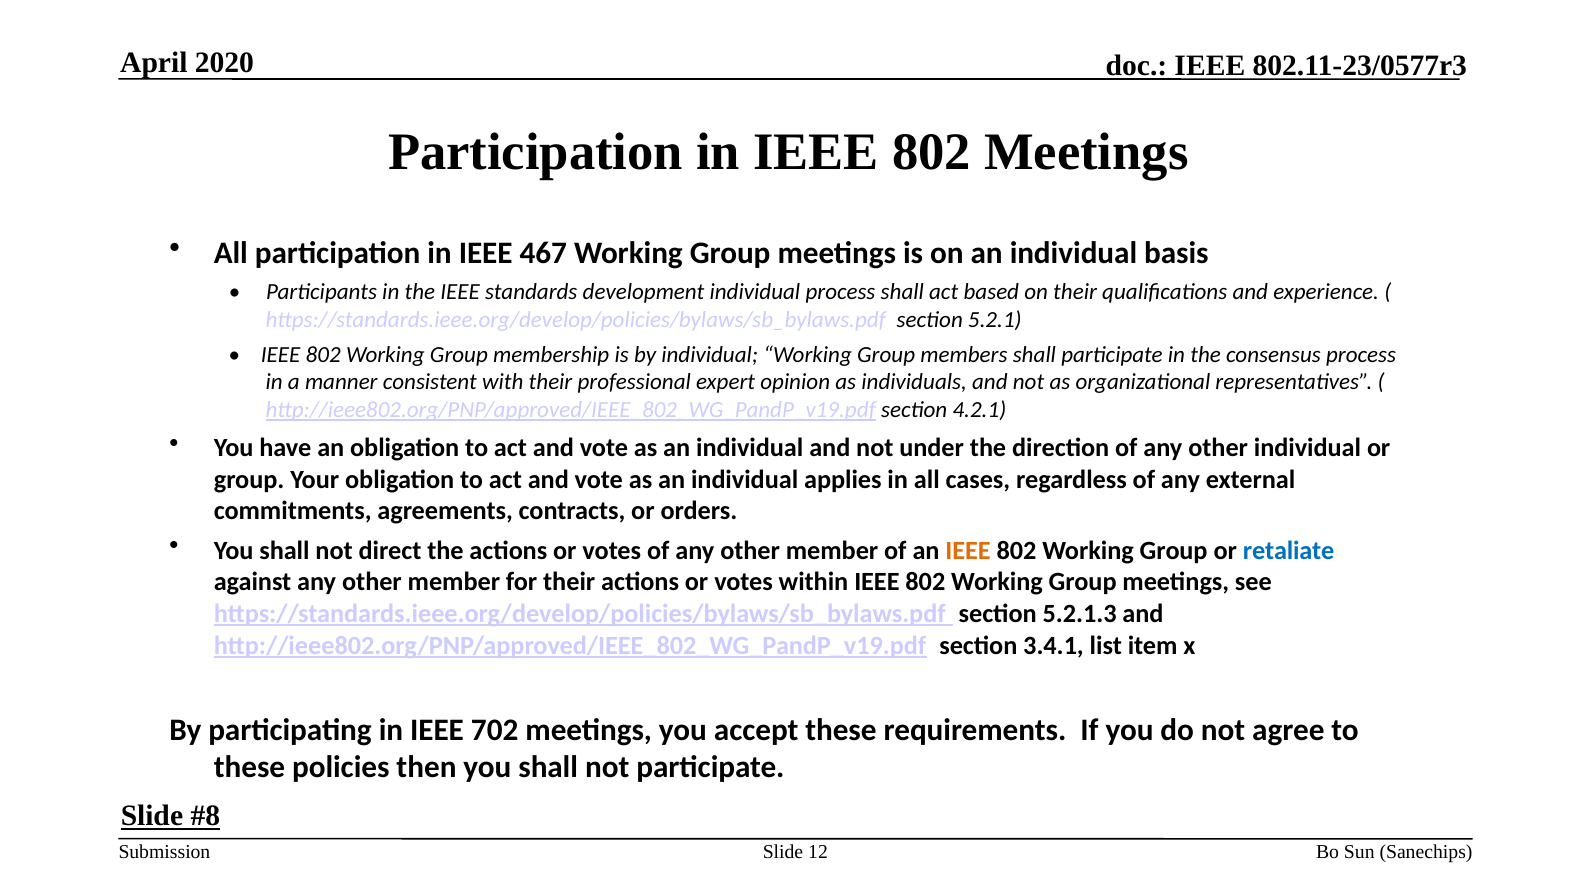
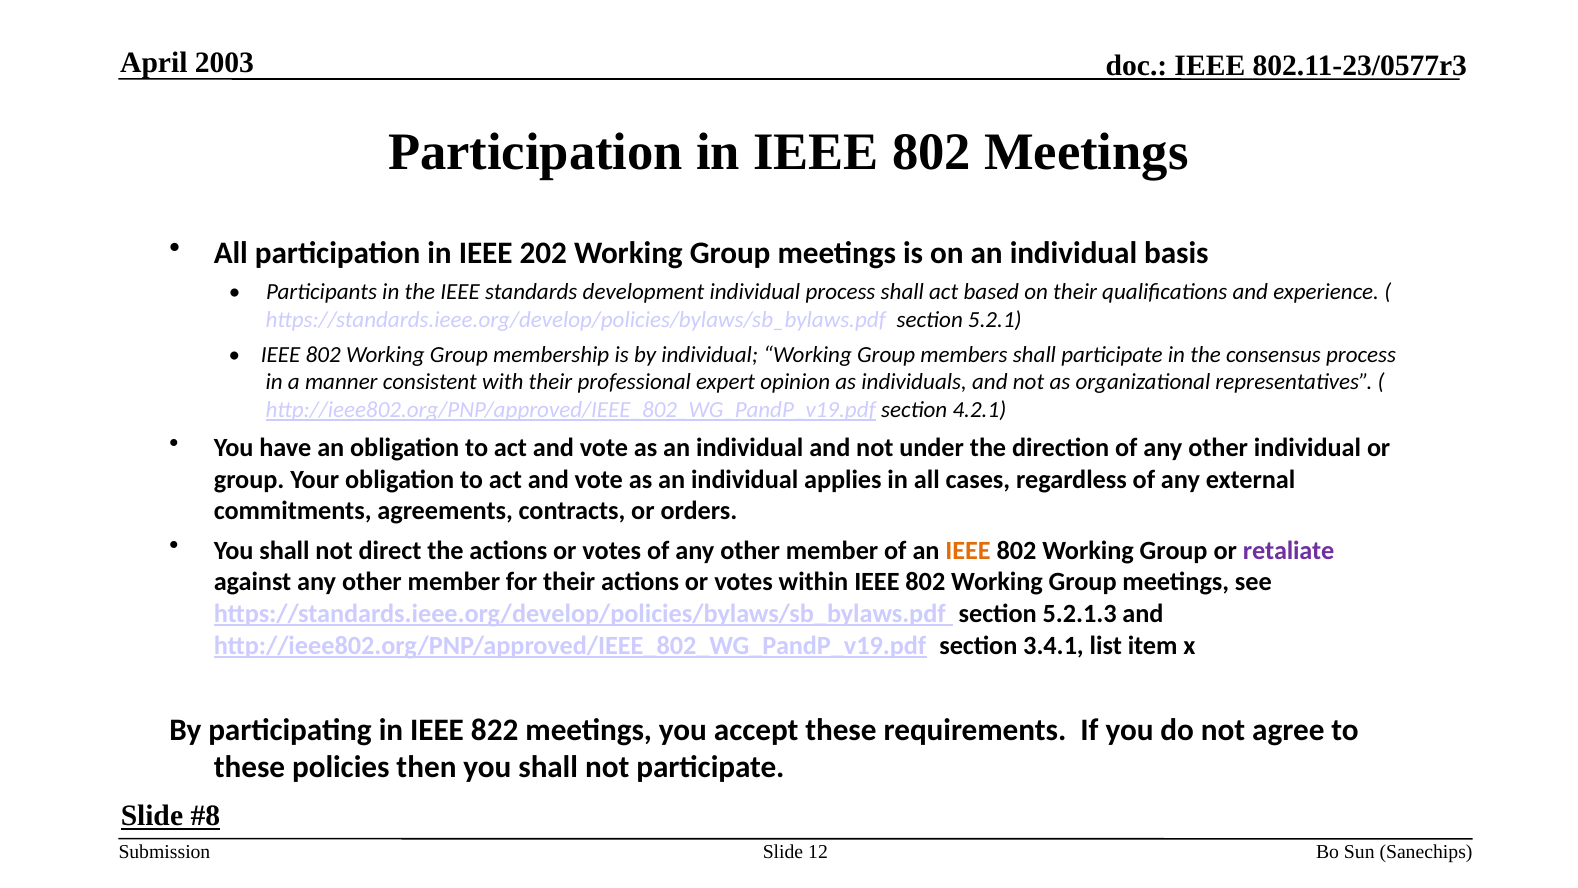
2020: 2020 -> 2003 (224, 63)
467: 467 -> 202 (543, 254)
retaliate colour: blue -> purple (1289, 550)
702: 702 -> 822 (495, 729)
